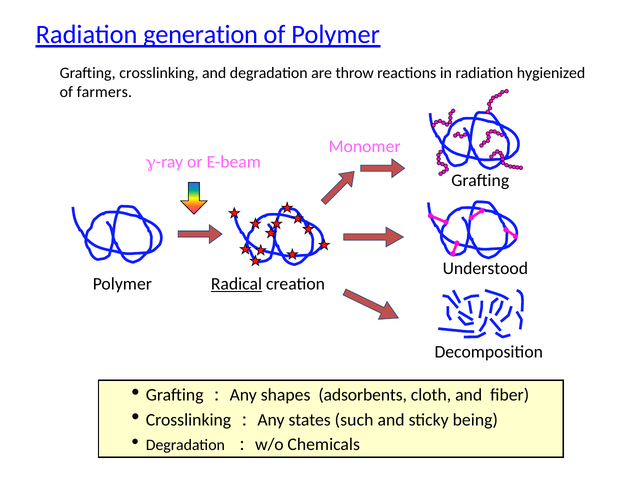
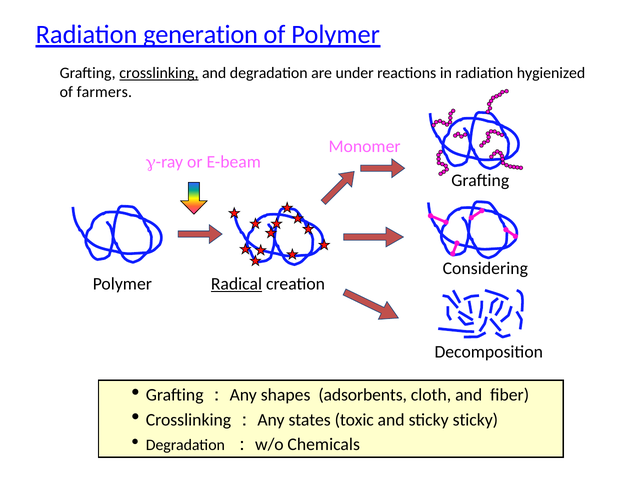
crosslinking underline: none -> present (159, 73)
throw: throw -> under (355, 73)
Understood: Understood -> Considering (485, 268)
such: such -> toxic (354, 419)
sticky being: being -> sticky (475, 419)
